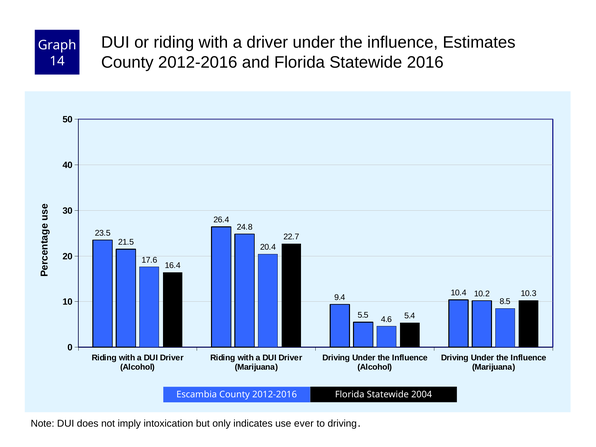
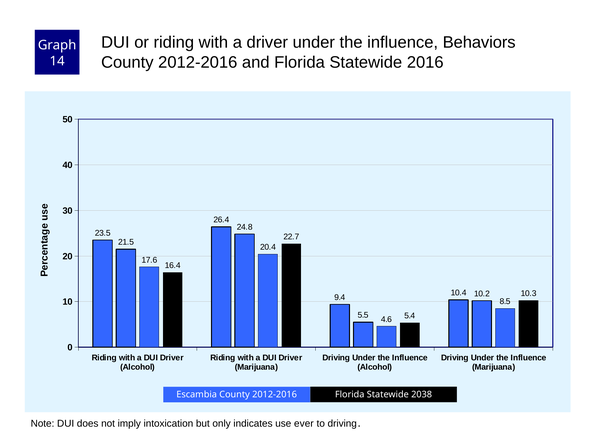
Estimates: Estimates -> Behaviors (479, 42)
2004: 2004 -> 2038 (422, 394)
